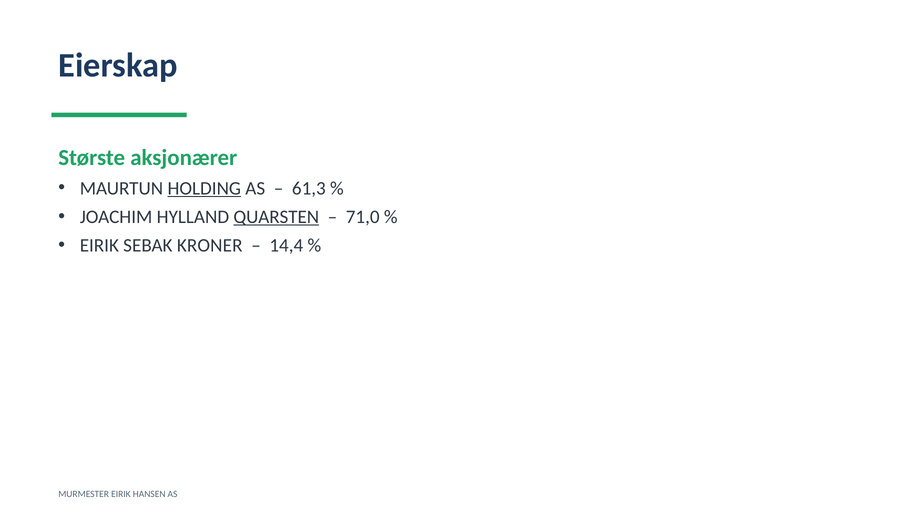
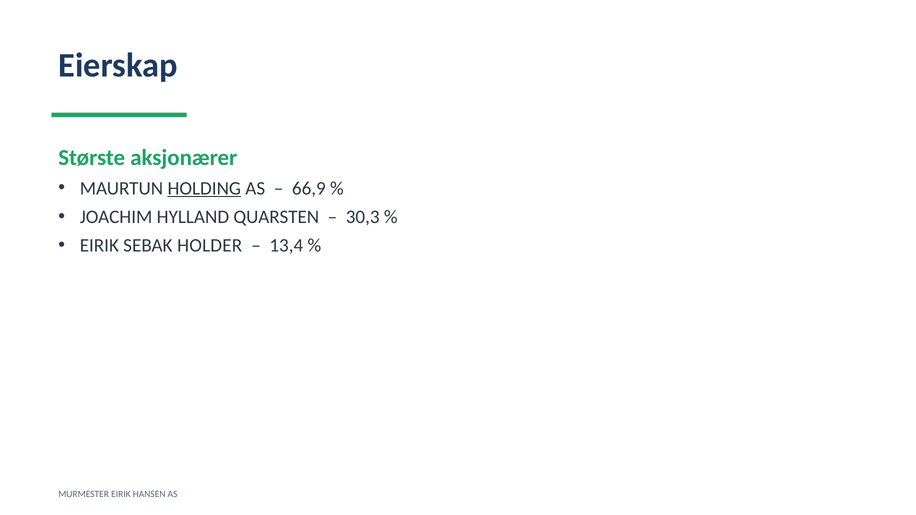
61,3: 61,3 -> 66,9 (309, 188)
QUARSTEN underline: present -> none (276, 217)
71,0: 71,0 -> 30,3 (363, 217)
KRONER: KRONER -> HOLDER (210, 246)
14,4: 14,4 -> 13,4 (286, 246)
